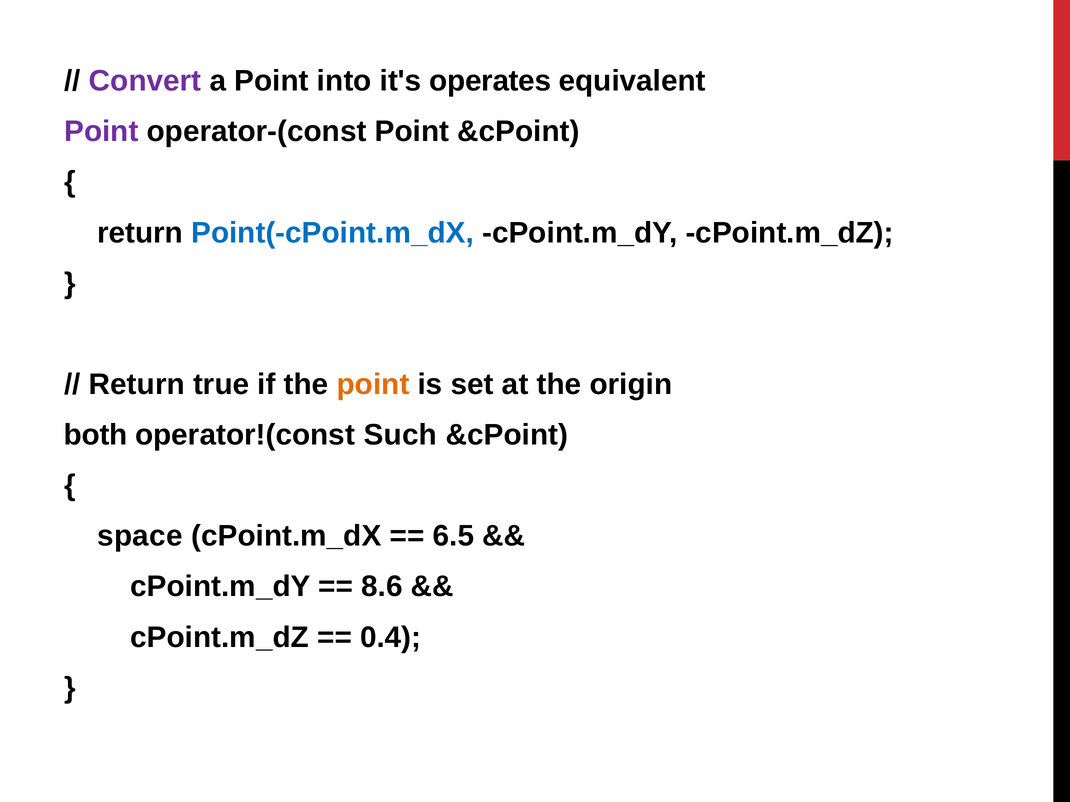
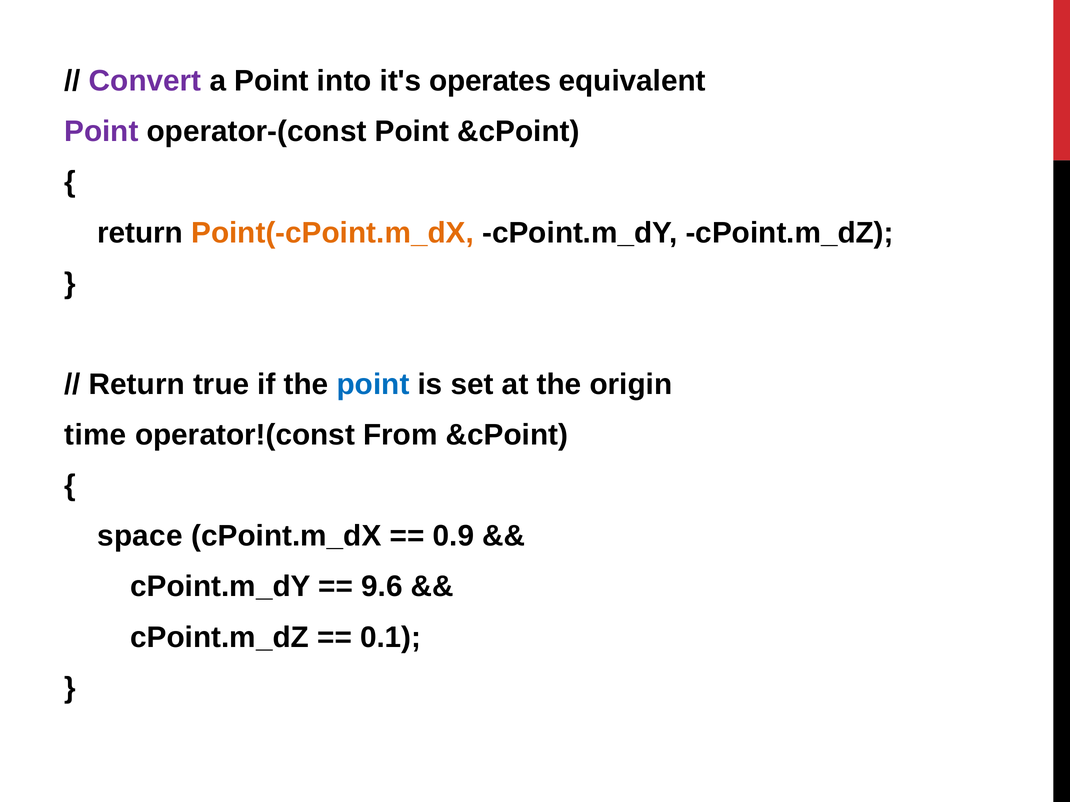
Point(-cPoint.m_dX colour: blue -> orange (333, 233)
point colour: orange -> blue (373, 385)
both: both -> time (95, 435)
Such: Such -> From (400, 435)
6.5: 6.5 -> 0.9 (453, 536)
8.6: 8.6 -> 9.6 (382, 587)
0.4: 0.4 -> 0.1 (391, 638)
